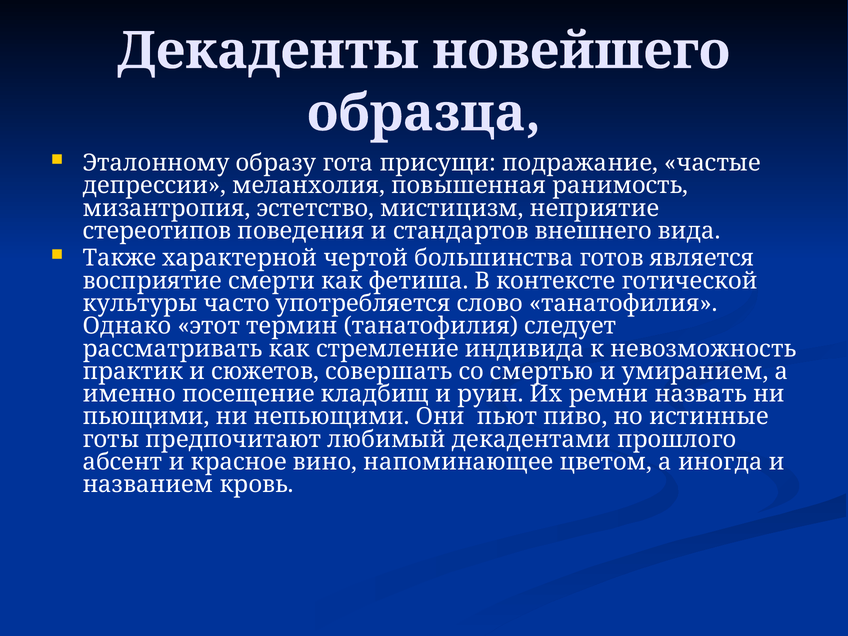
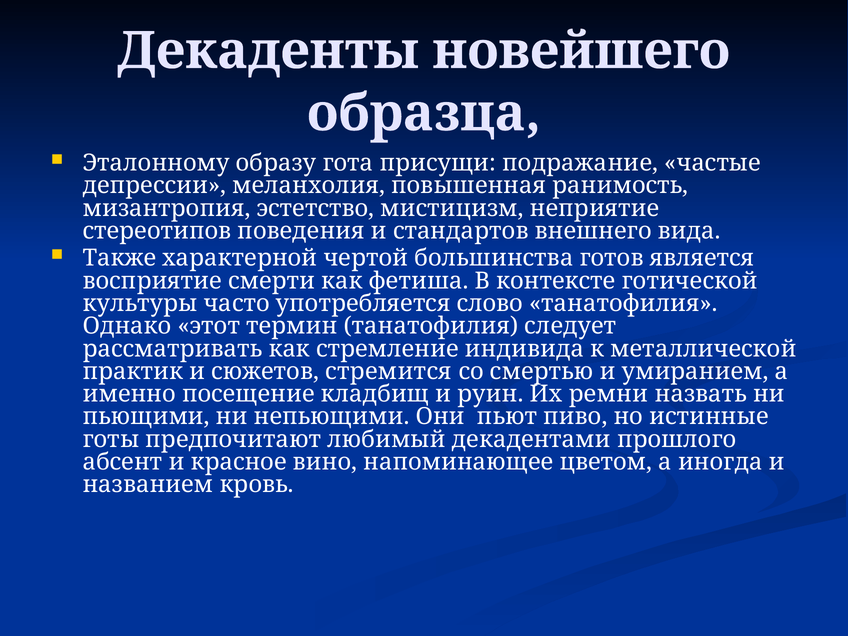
невозможность: невозможность -> металлической (703, 349)
совершать: совершать -> стремится (389, 371)
